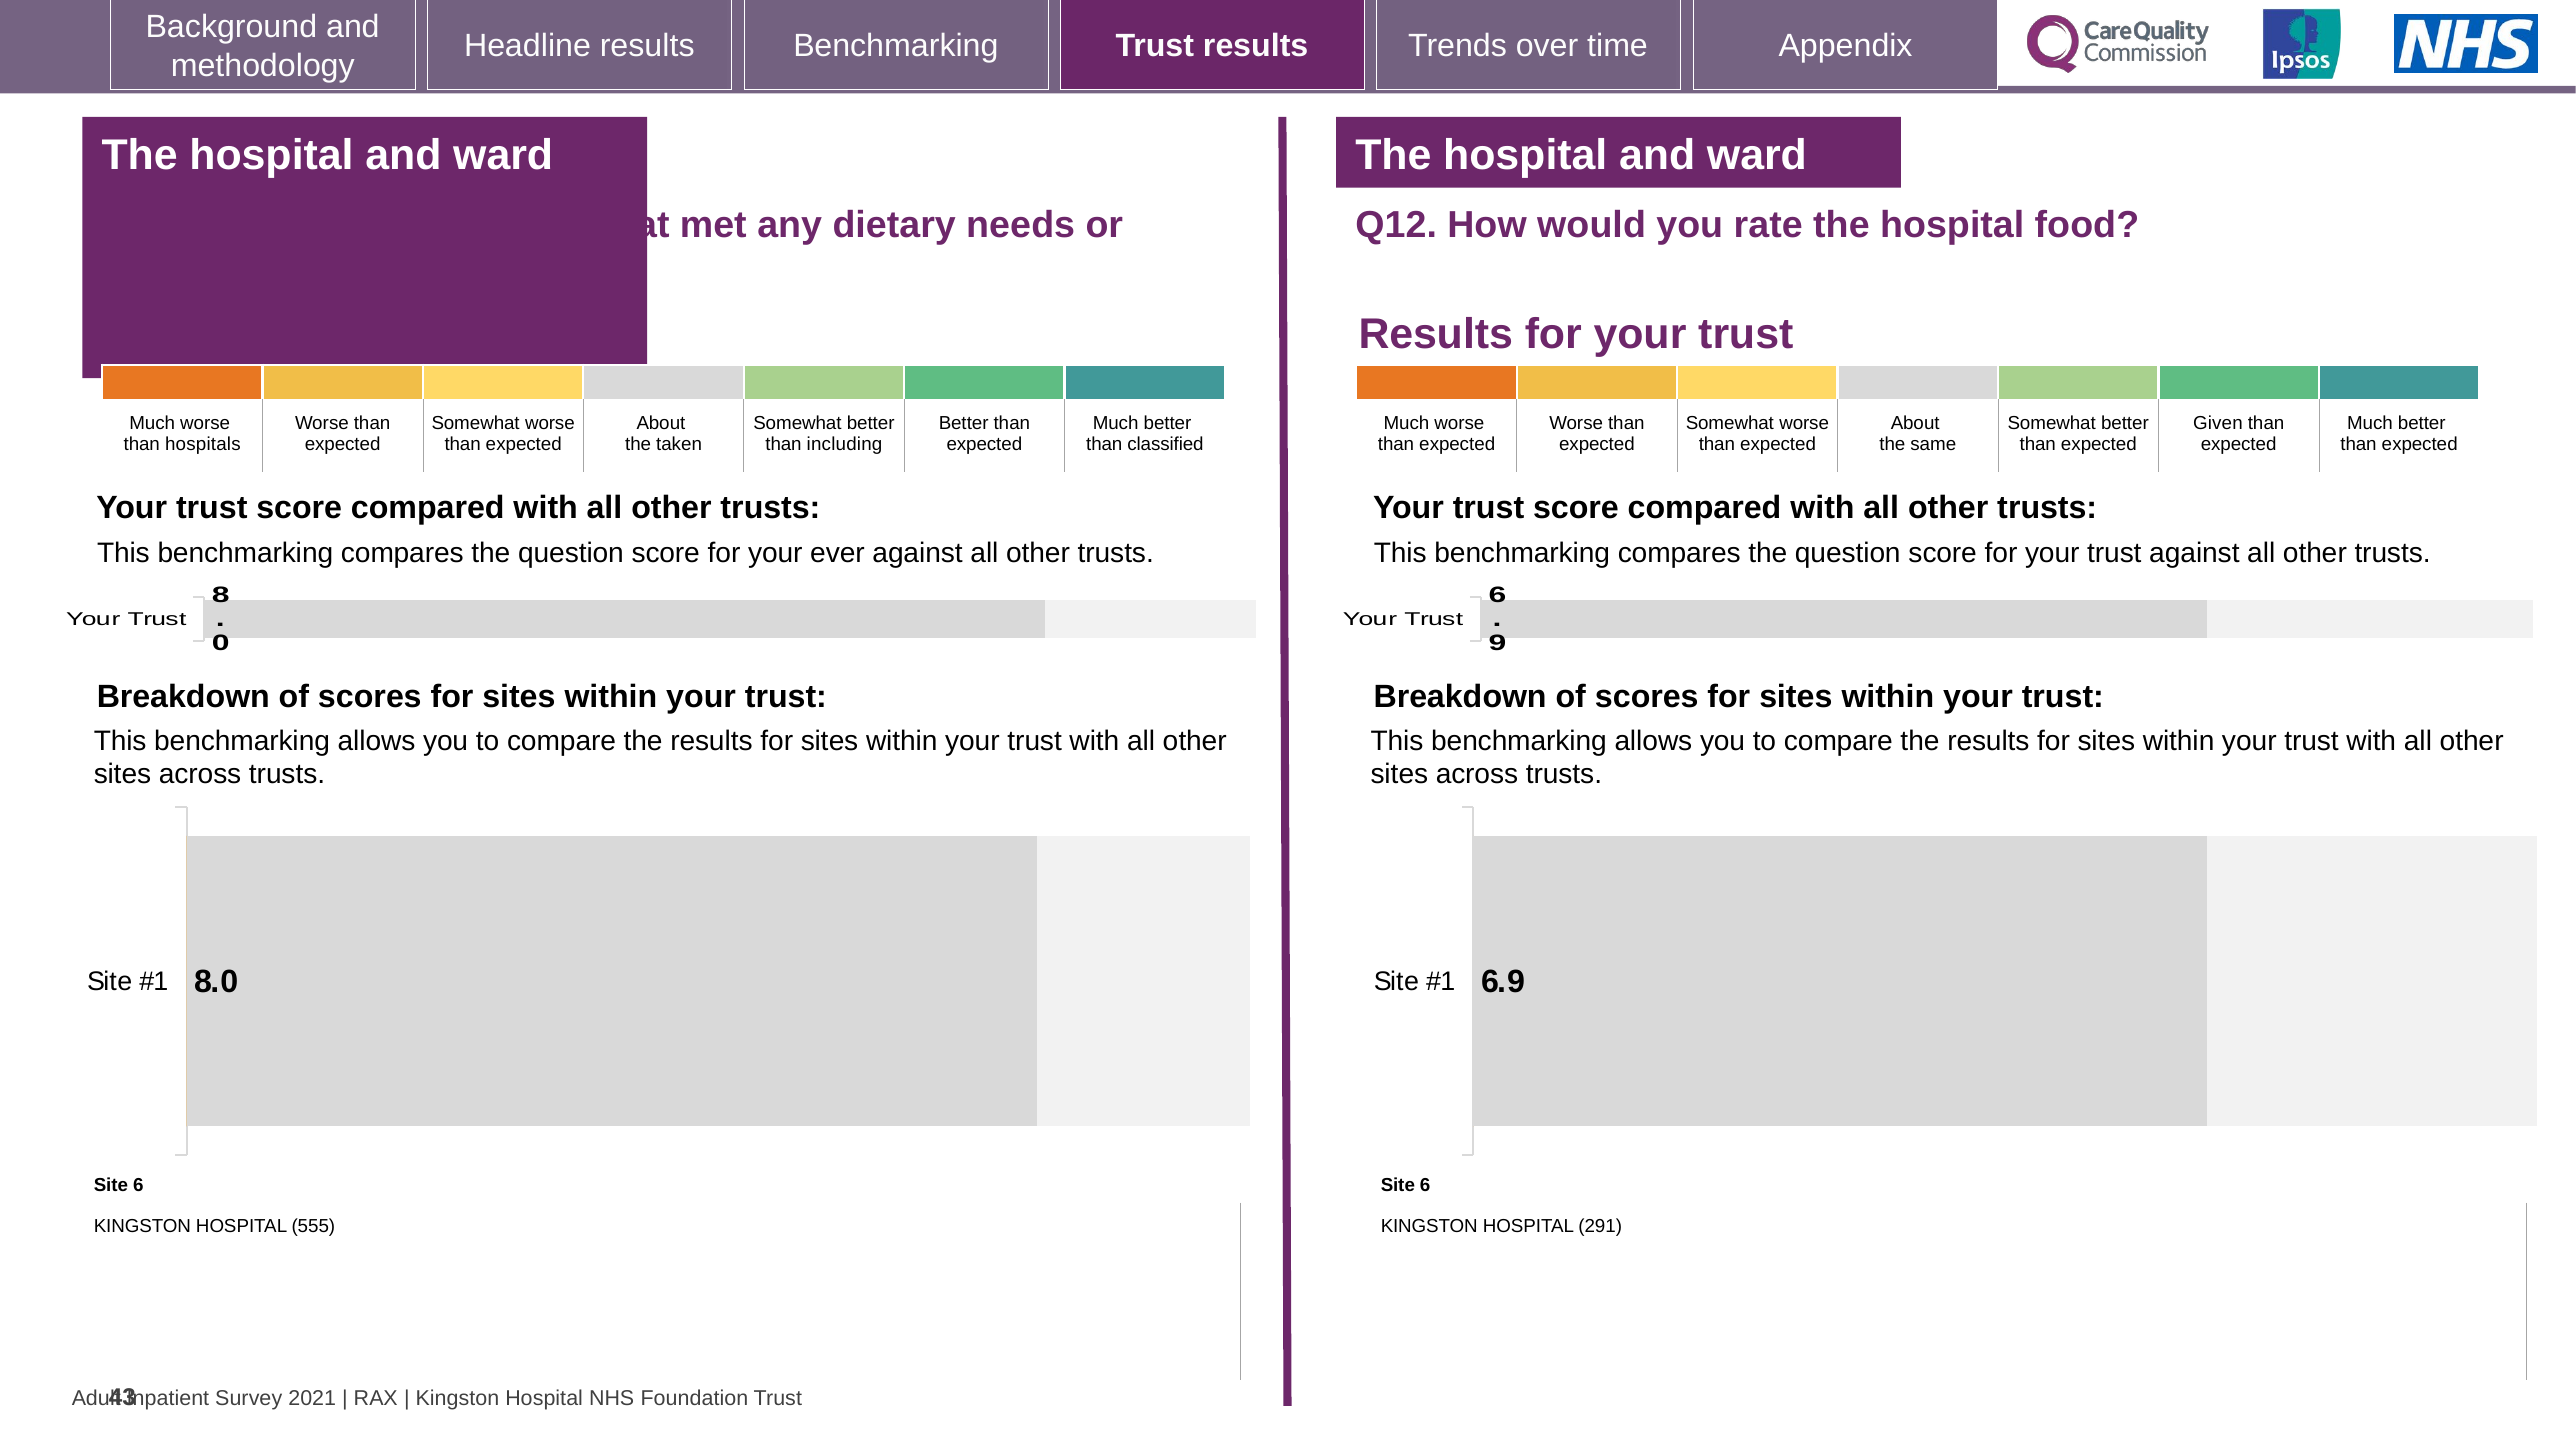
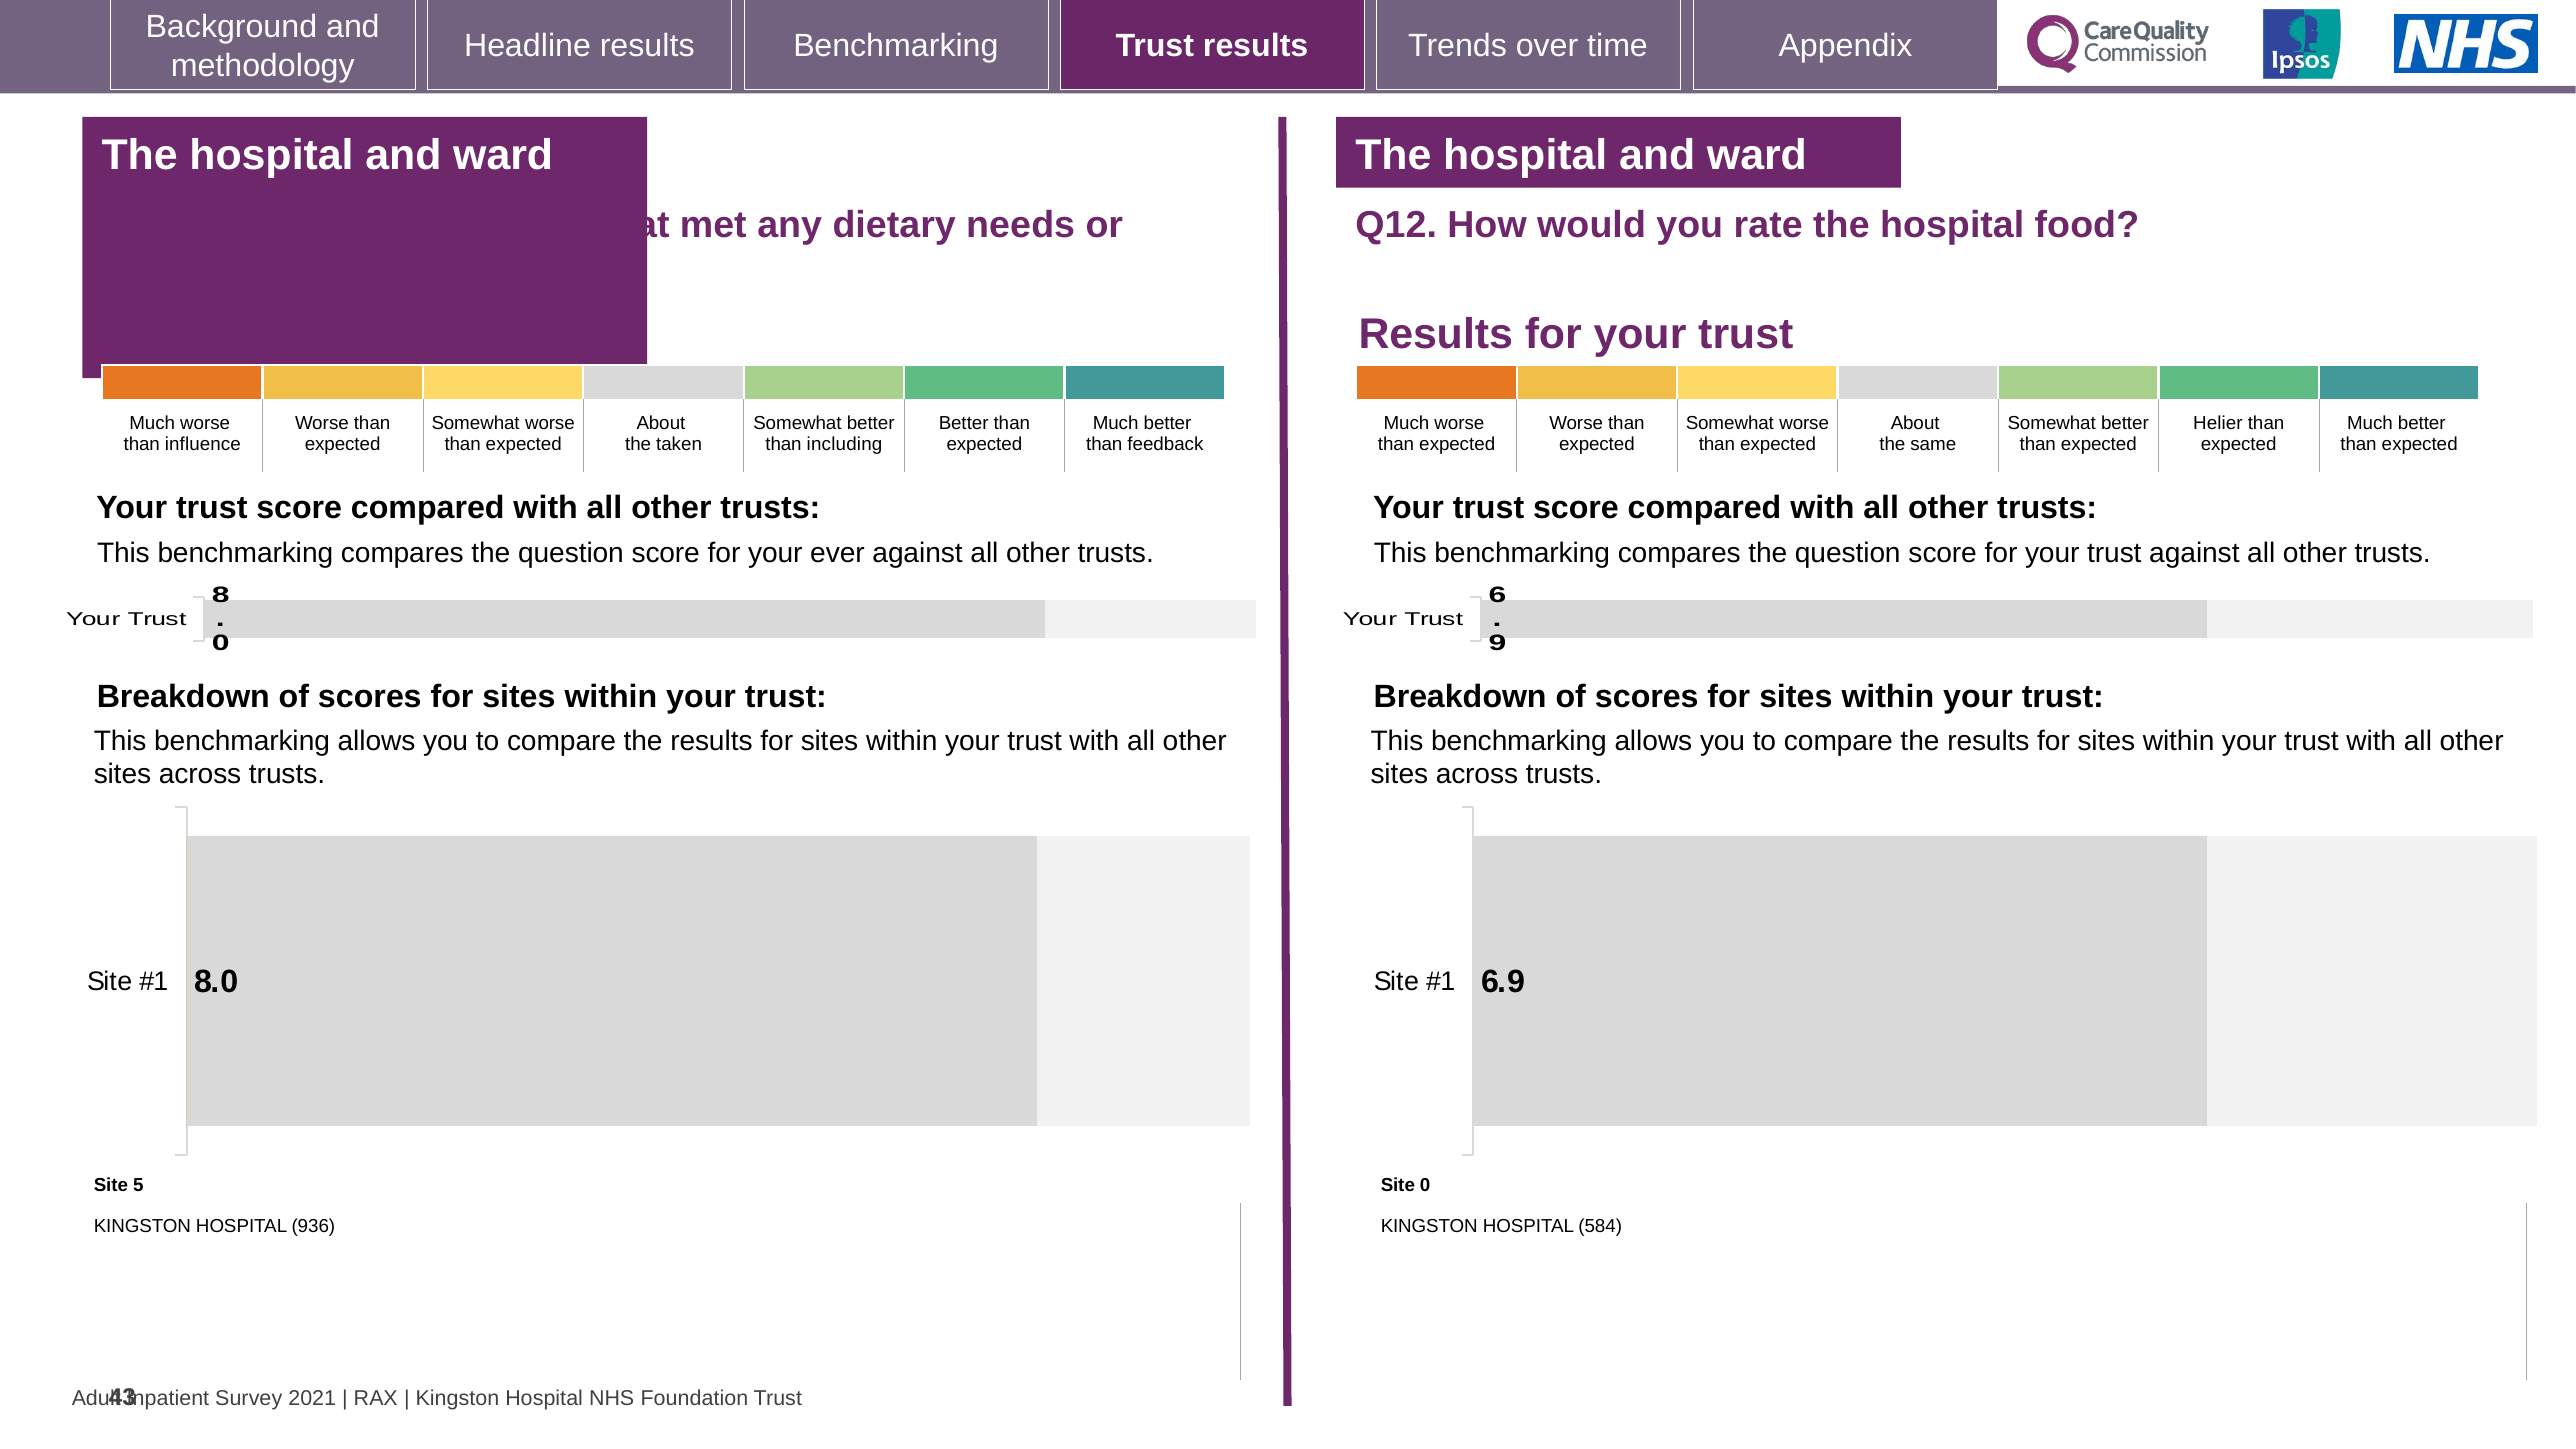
Given: Given -> Helier (2218, 423)
hospitals: hospitals -> influence (203, 444)
classified: classified -> feedback (1165, 444)
6: 6 -> 5 (138, 1185)
6: 6 -> 0 (1425, 1185)
555: 555 -> 936 (313, 1227)
291: 291 -> 584 (1600, 1227)
